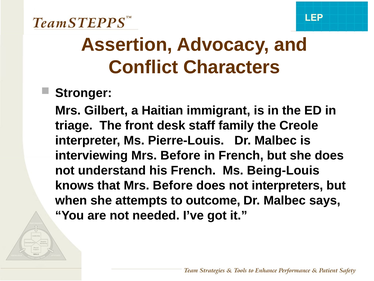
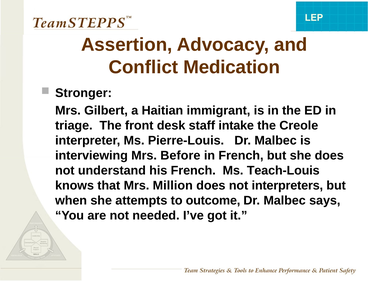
Characters: Characters -> Medication (232, 67)
family: family -> intake (236, 125)
Being-Louis: Being-Louis -> Teach-Louis (283, 170)
that Mrs Before: Before -> Million (173, 185)
